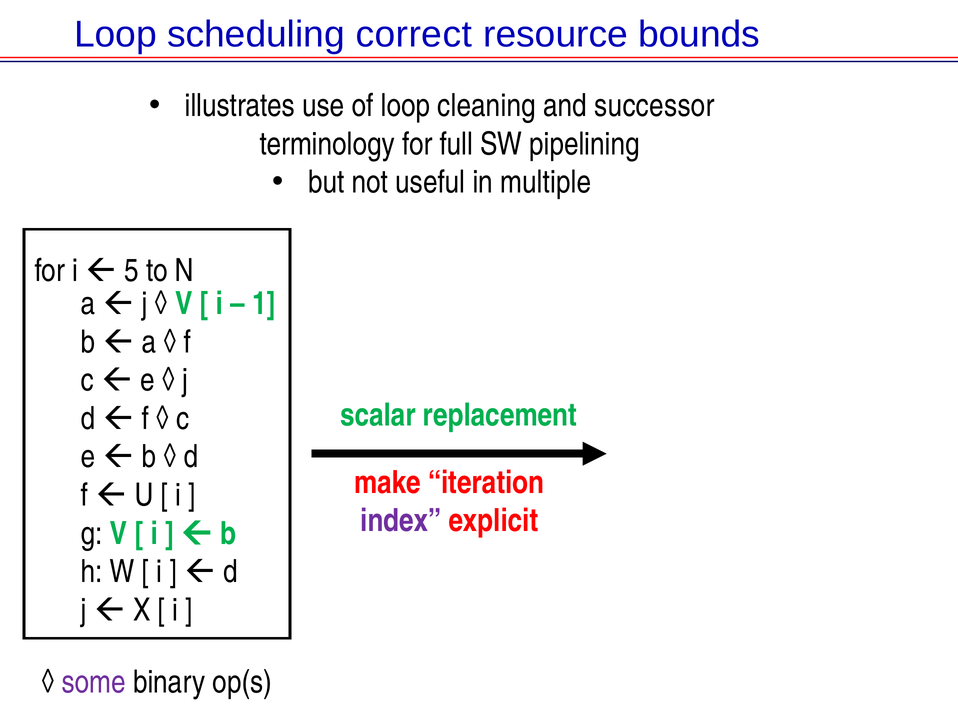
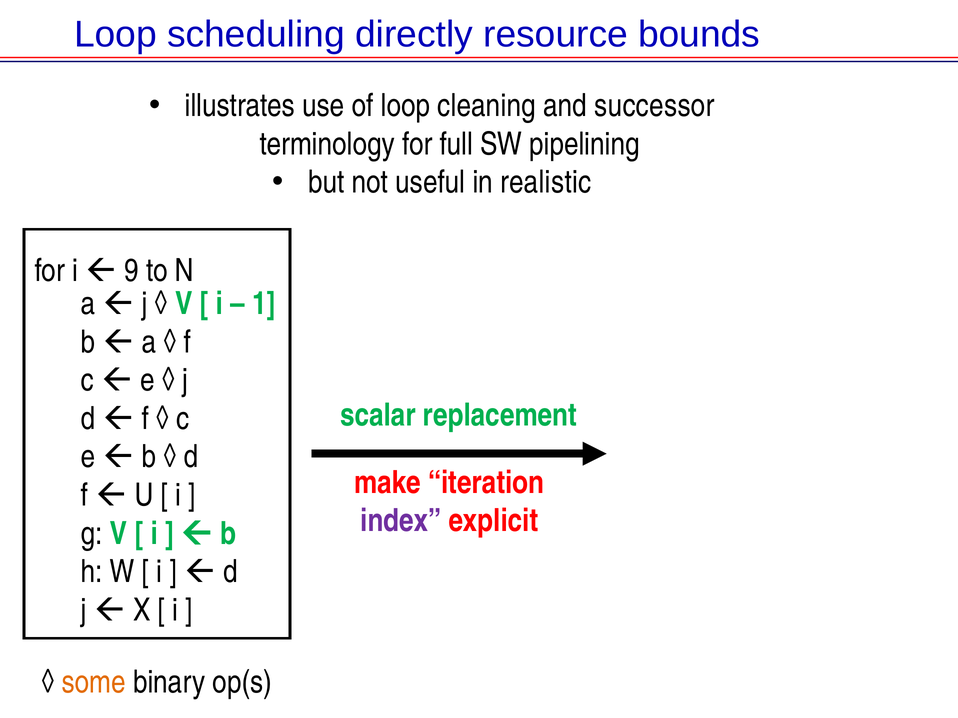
correct: correct -> directly (414, 34)
multiple: multiple -> realistic (546, 183)
5: 5 -> 9 (132, 271)
some colour: purple -> orange (94, 683)
